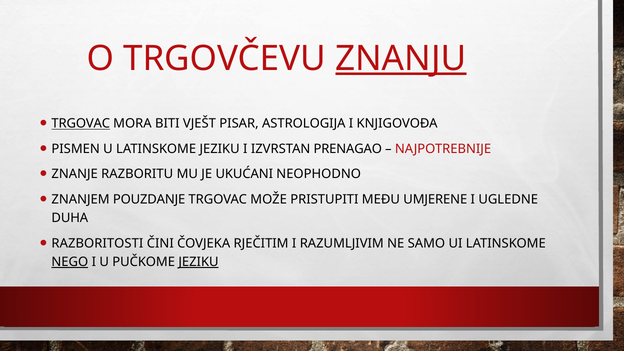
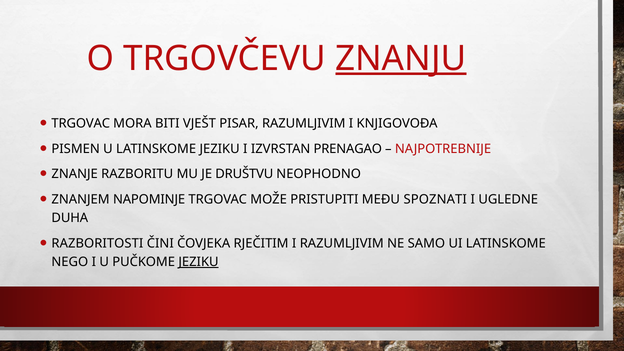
TRGOVAC underline: present -> none (81, 124)
PISAR ASTROLOGIJA: ASTROLOGIJA -> RAZUMLJIVIM (304, 124)
UKUĆANI: UKUĆANI -> DRUŠTVU (244, 174)
POUZDANJE: POUZDANJE -> NAPOMINJE (149, 199)
UMJERENE: UMJERENE -> SPOZNATI (435, 199)
NEGO underline: present -> none (70, 262)
